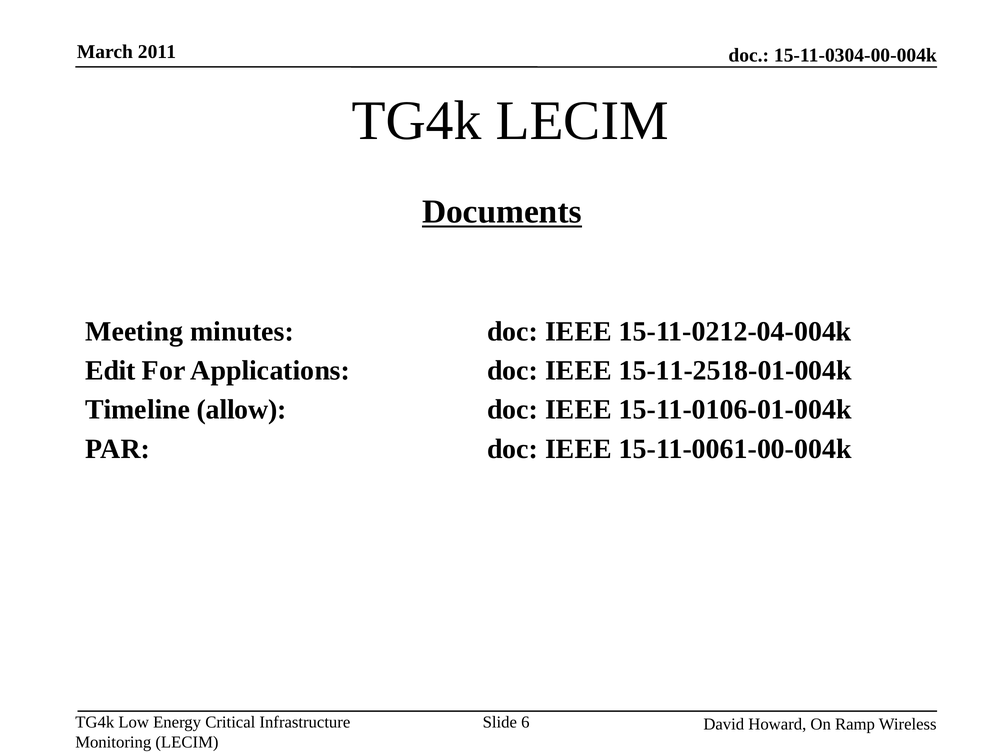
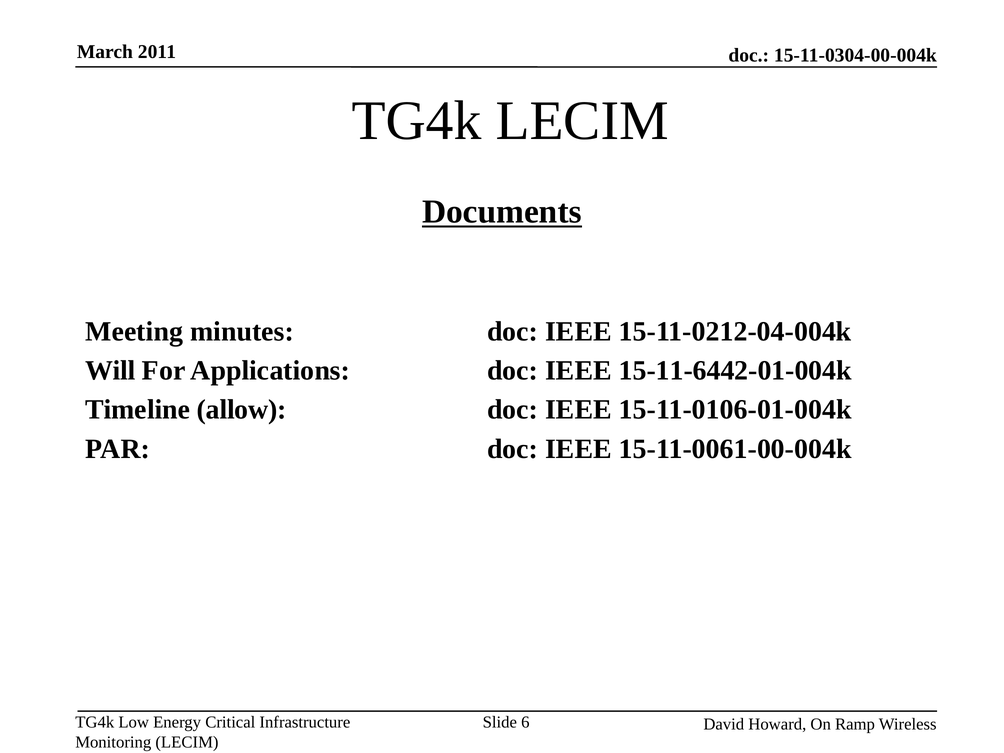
Edit: Edit -> Will (110, 371)
15-11-2518-01-004k: 15-11-2518-01-004k -> 15-11-6442-01-004k (735, 371)
